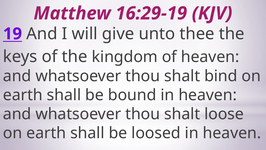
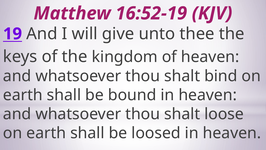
16:29-19: 16:29-19 -> 16:52-19 (151, 13)
